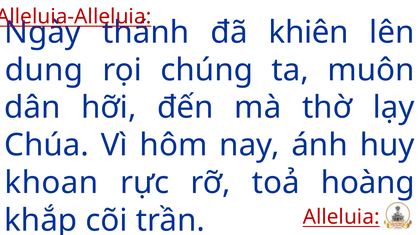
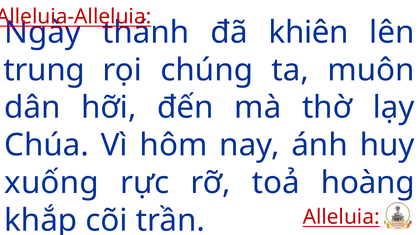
dung: dung -> trung (44, 70)
khoan: khoan -> xuống (51, 183)
